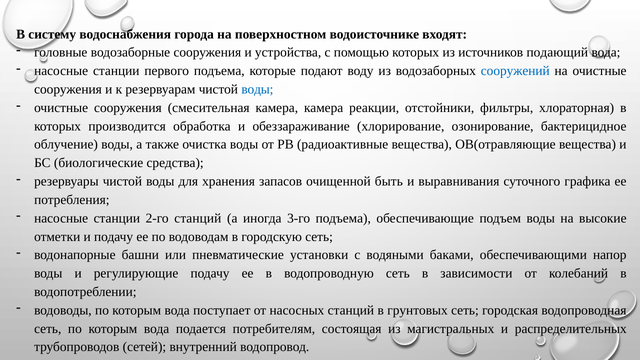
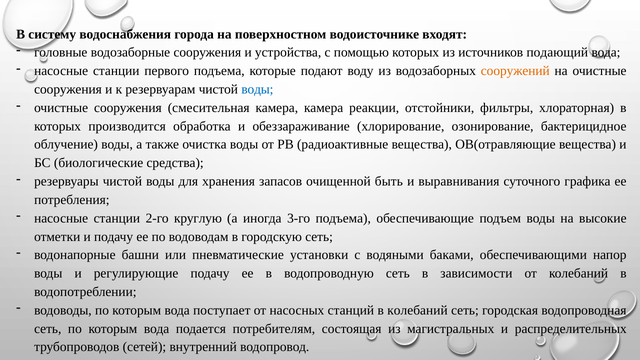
сооружений colour: blue -> orange (515, 71)
2-го станций: станций -> круглую (198, 218)
в грунтовых: грунтовых -> колебаний (417, 310)
